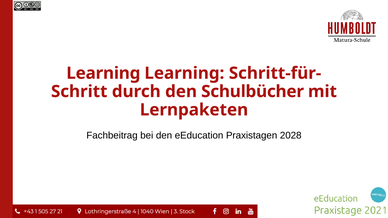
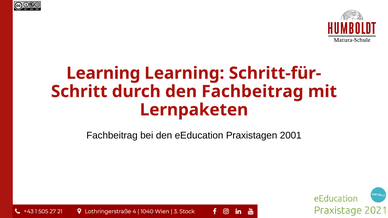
den Schulbücher: Schulbücher -> Fachbeitrag (252, 92)
2028: 2028 -> 2001 (291, 136)
